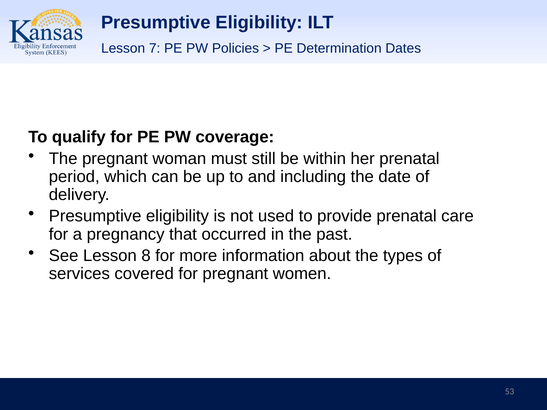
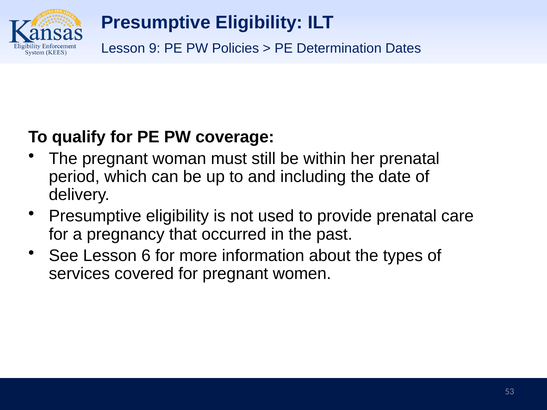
7: 7 -> 9 (155, 48)
8: 8 -> 6 (146, 256)
